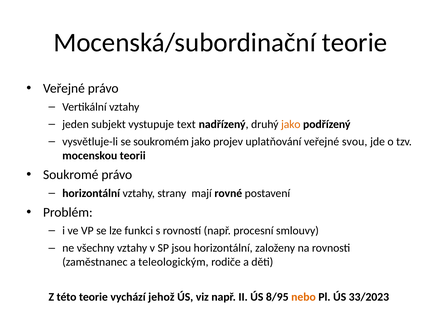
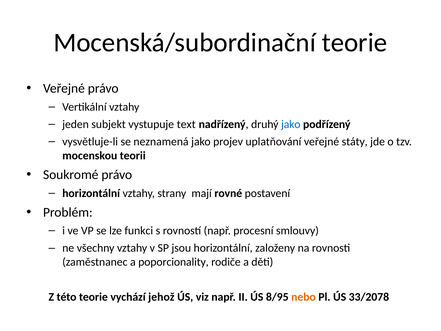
jako colour: orange -> blue (291, 124)
soukromém: soukromém -> neznamená (161, 142)
svou: svou -> státy (355, 142)
teleologickým: teleologickým -> poporcionality (173, 262)
33/2023: 33/2023 -> 33/2078 (369, 297)
